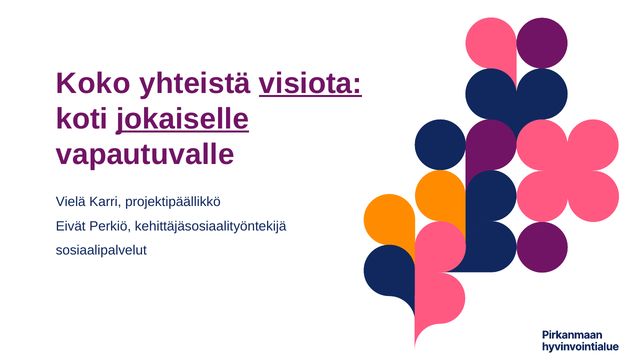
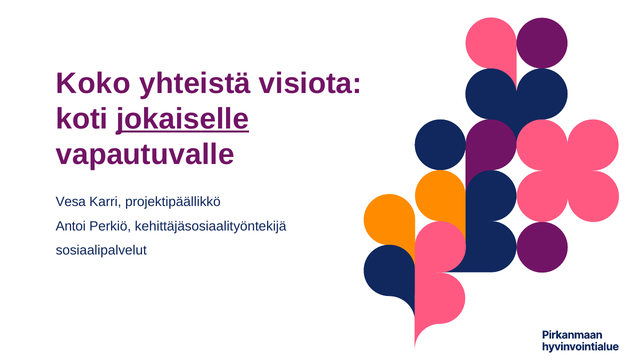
visiota underline: present -> none (311, 83)
Vielä: Vielä -> Vesa (71, 202)
Eivät: Eivät -> Antoi (71, 226)
